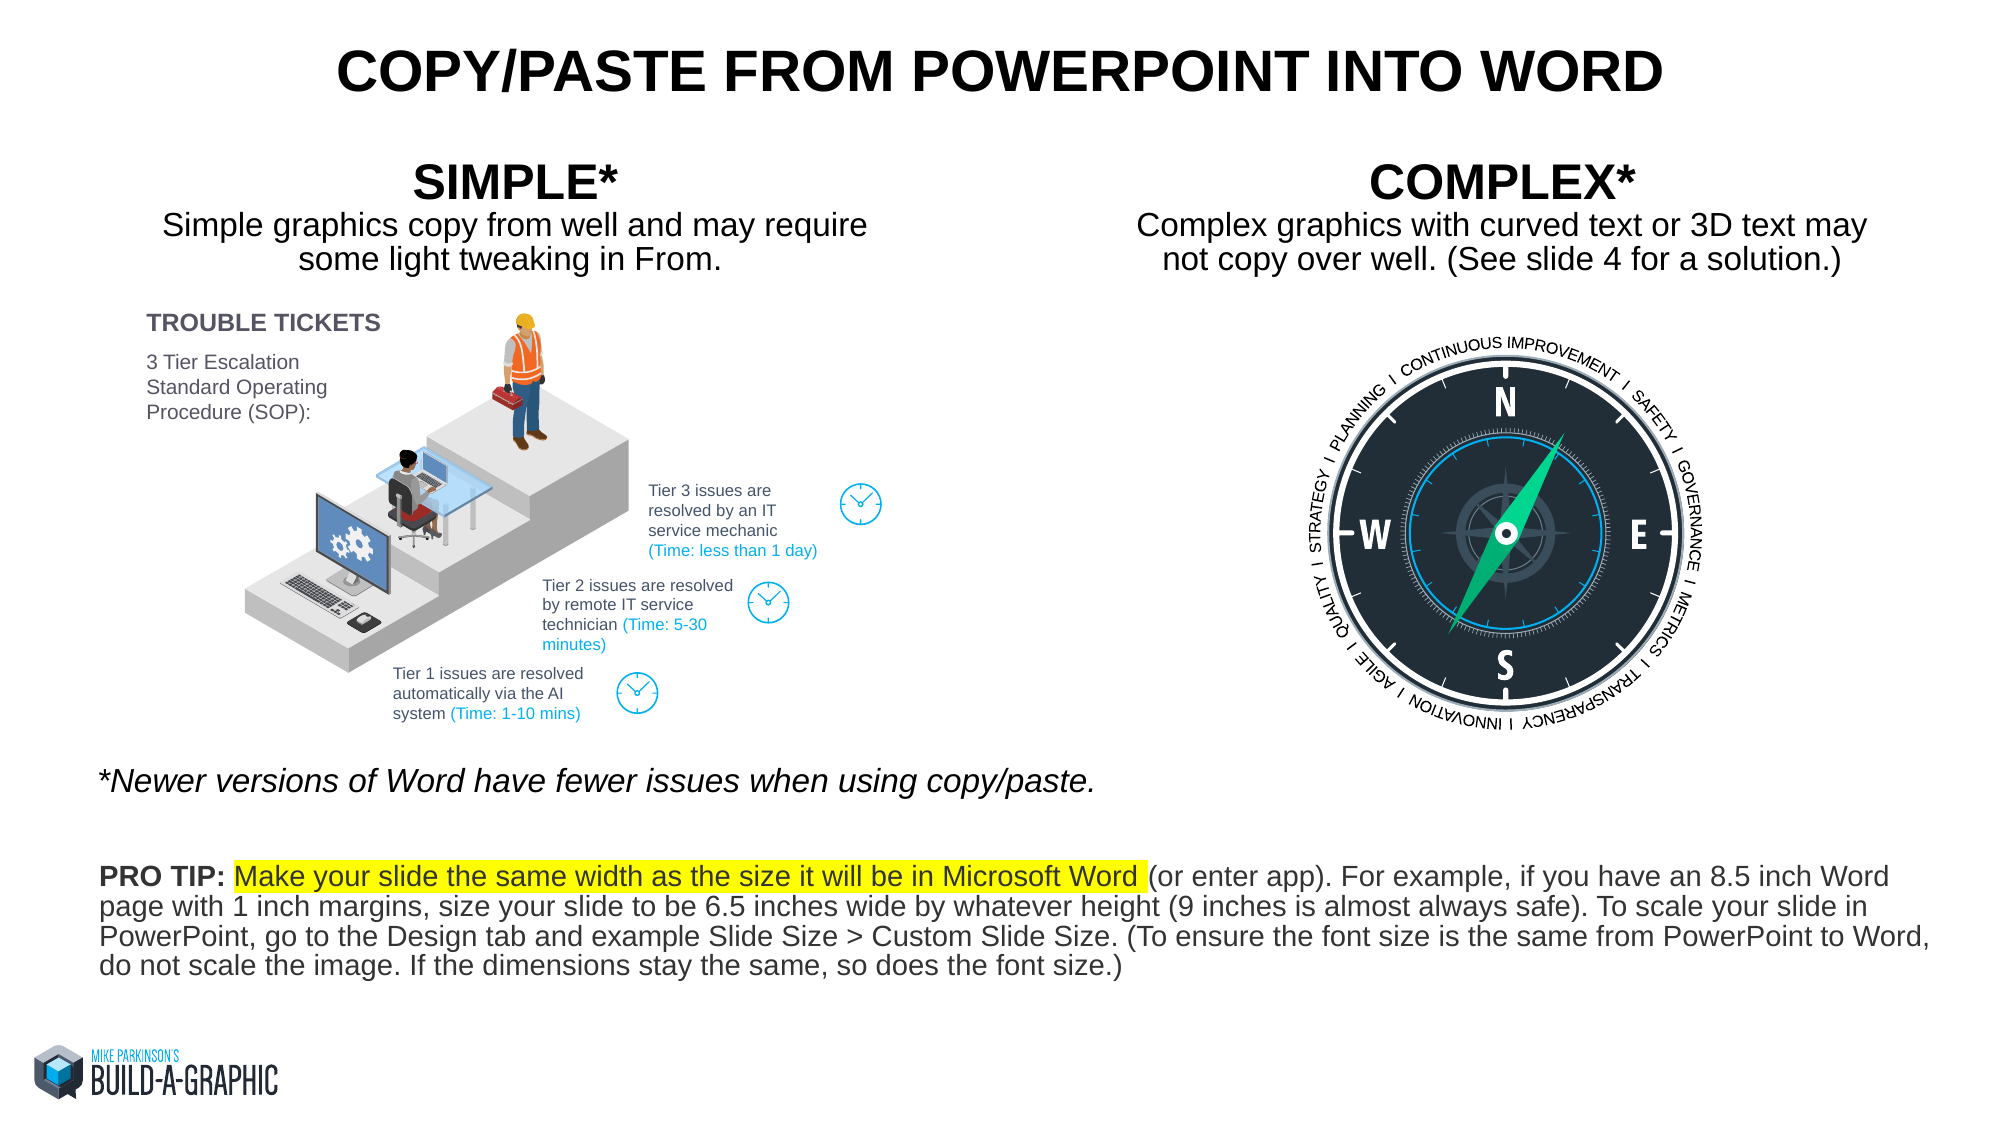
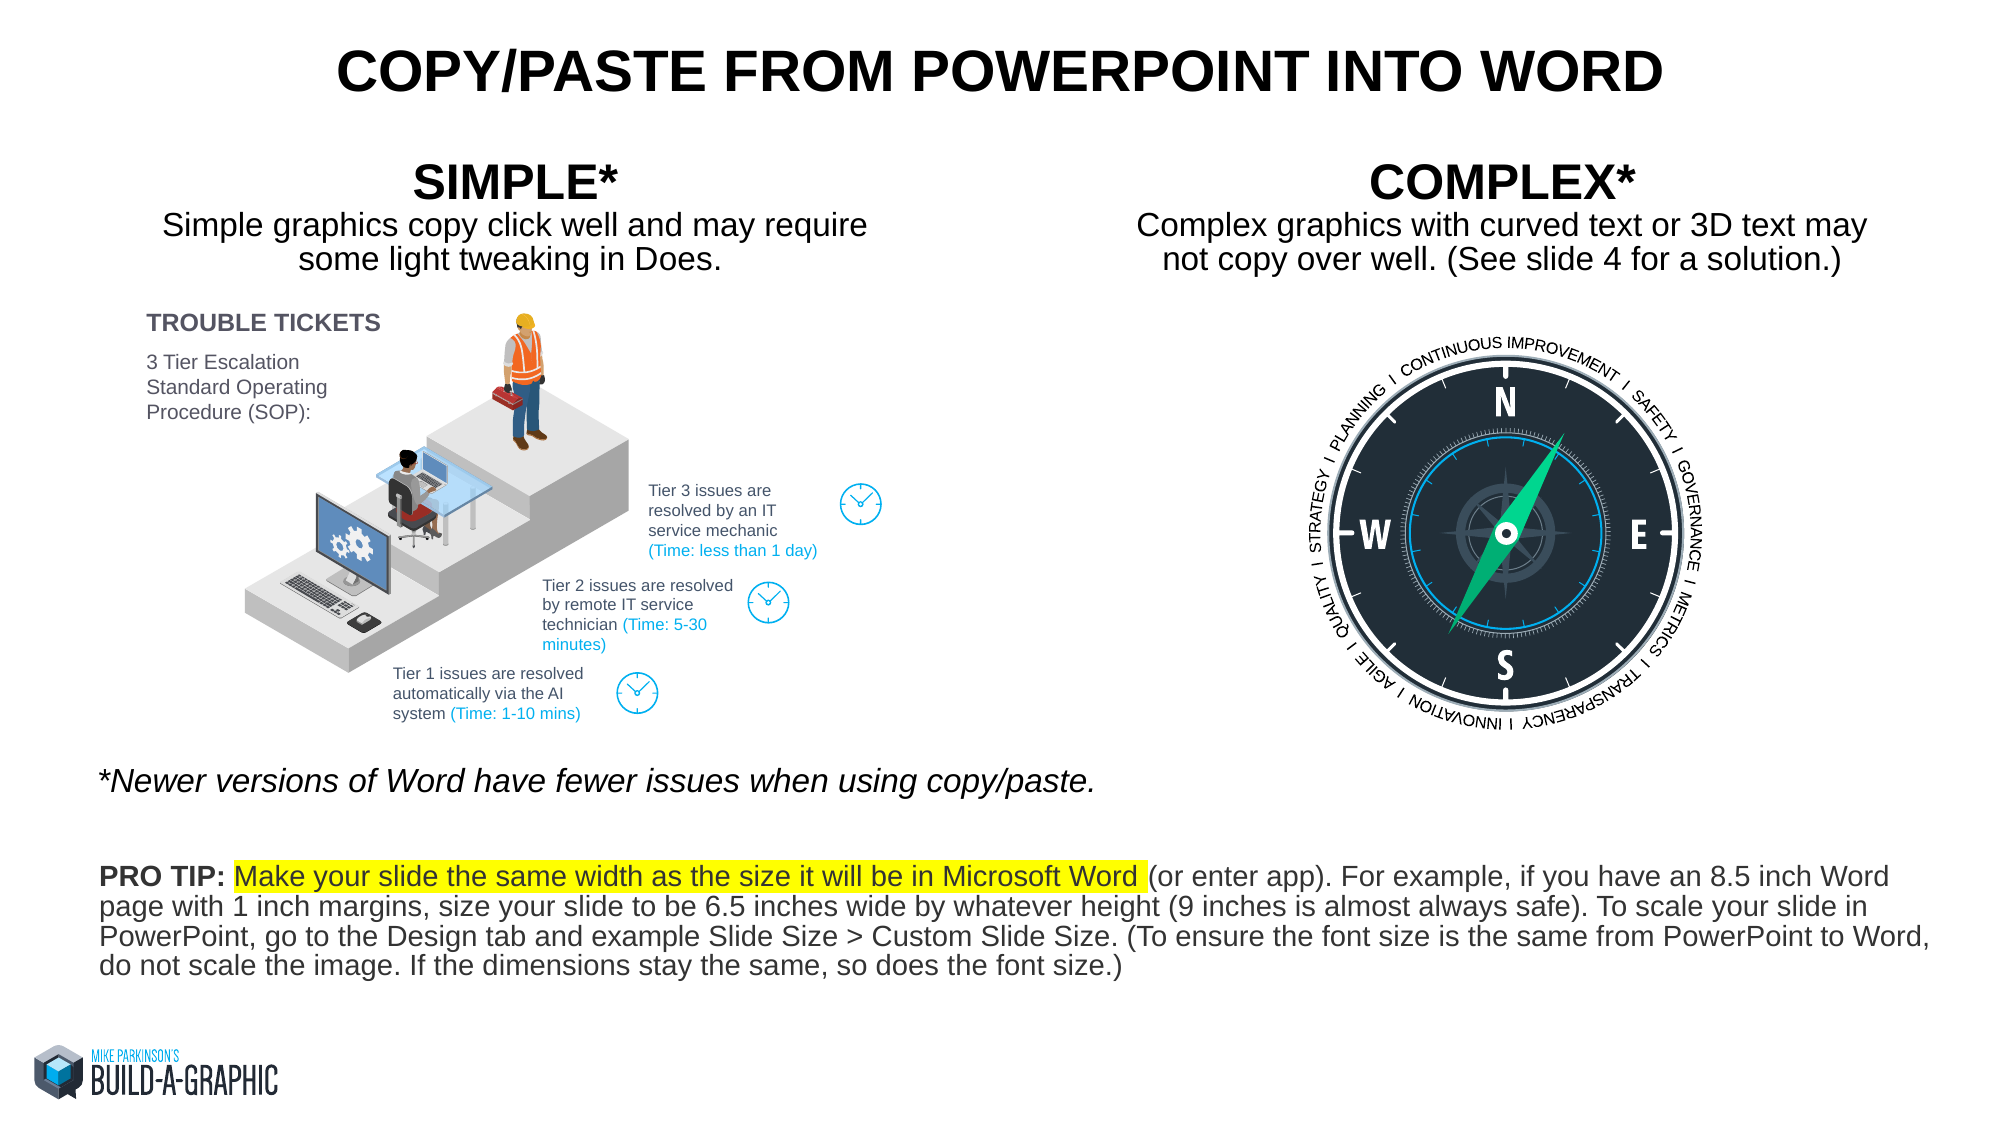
copy from: from -> click (520, 226)
in From: From -> Does (678, 260)
